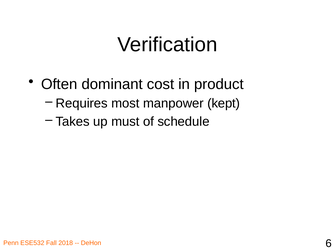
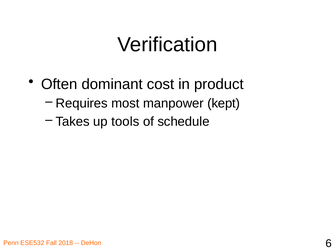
must: must -> tools (125, 122)
